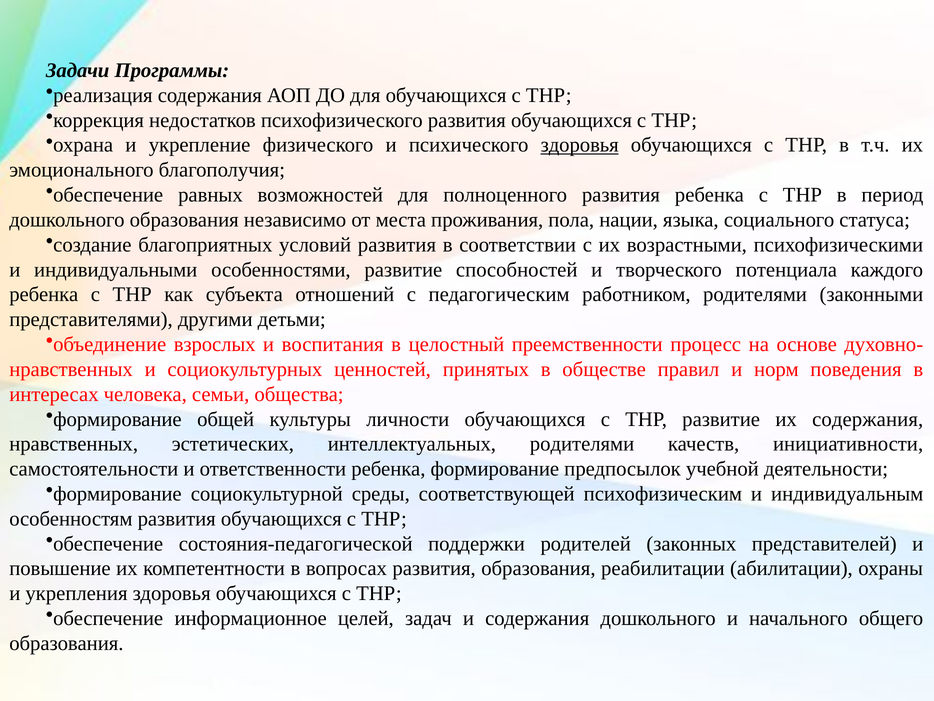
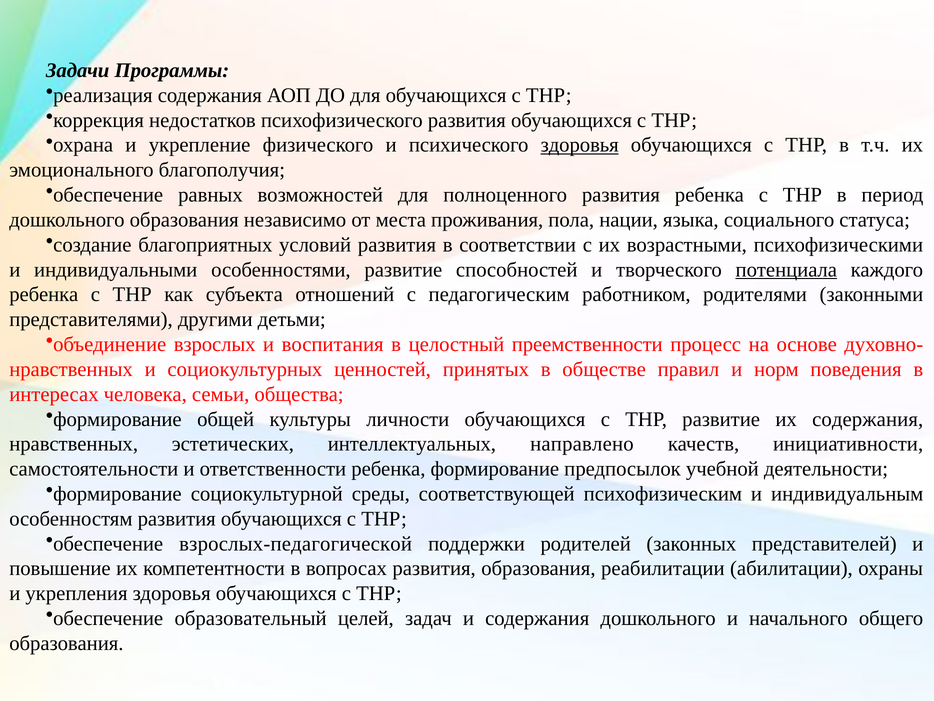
потенциала underline: none -> present (786, 269)
интеллектуальных родителями: родителями -> направлено (582, 444)
состояния-педагогической: состояния-педагогической -> взрослых-педагогической (296, 543)
информационное: информационное -> образовательный (251, 618)
